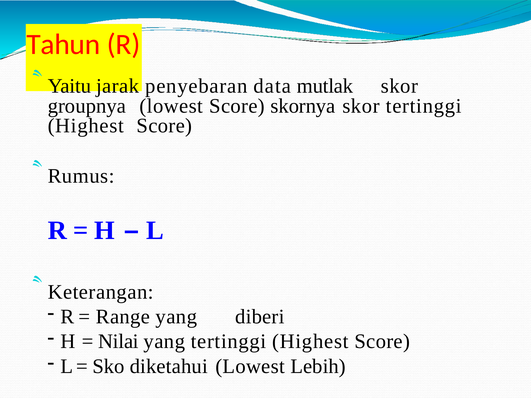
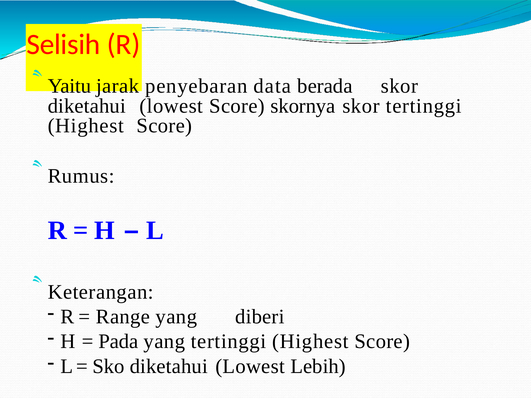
Tahun: Tahun -> Selisih (63, 44)
mutlak: mutlak -> berada (325, 86)
groupnya: groupnya -> diketahui (87, 106)
Nilai: Nilai -> Pada (118, 342)
